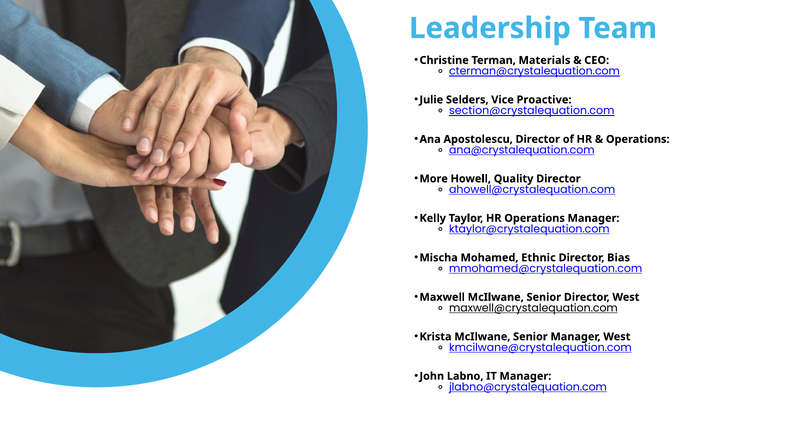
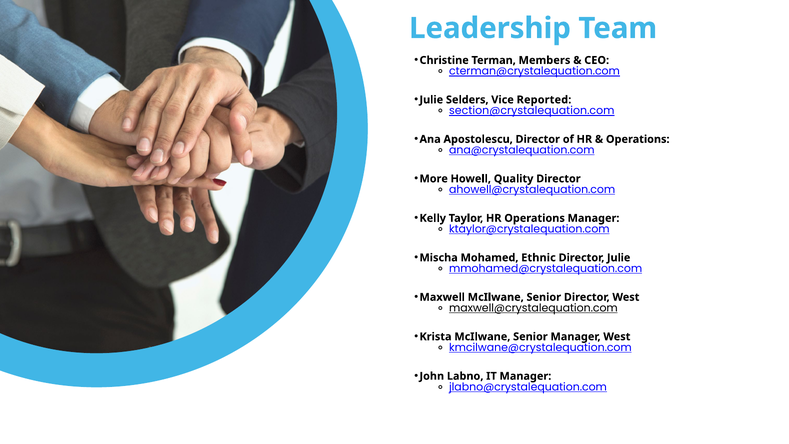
Materials: Materials -> Members (544, 60)
Proactive: Proactive -> Reported (544, 100)
Director Bias: Bias -> Julie (619, 258)
